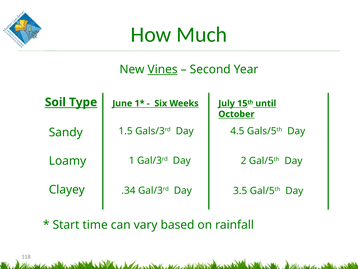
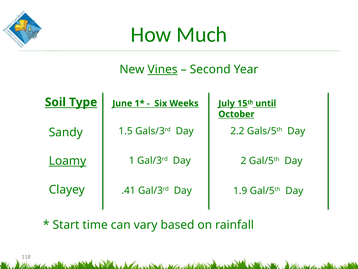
4.5: 4.5 -> 2.2 (237, 131)
Loamy underline: none -> present (67, 161)
.34: .34 -> .41 (128, 190)
3.5: 3.5 -> 1.9 (240, 190)
